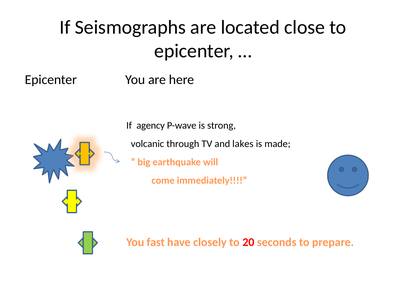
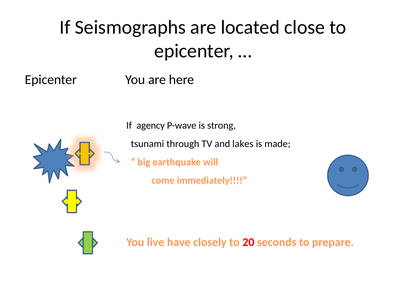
volcanic: volcanic -> tsunami (147, 144)
fast: fast -> live (156, 243)
